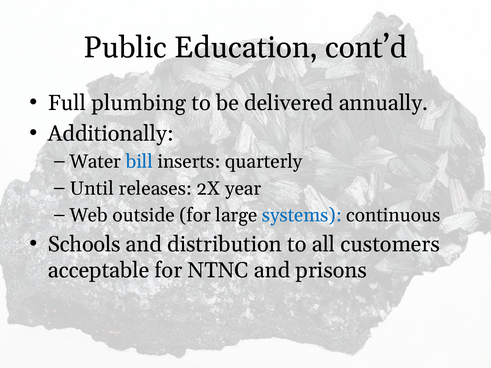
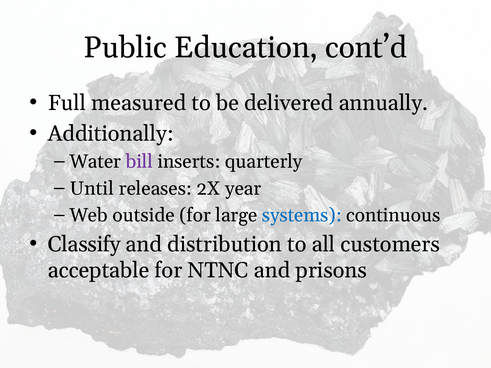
plumbing: plumbing -> measured (139, 103)
bill colour: blue -> purple (139, 162)
Schools: Schools -> Classify (84, 244)
